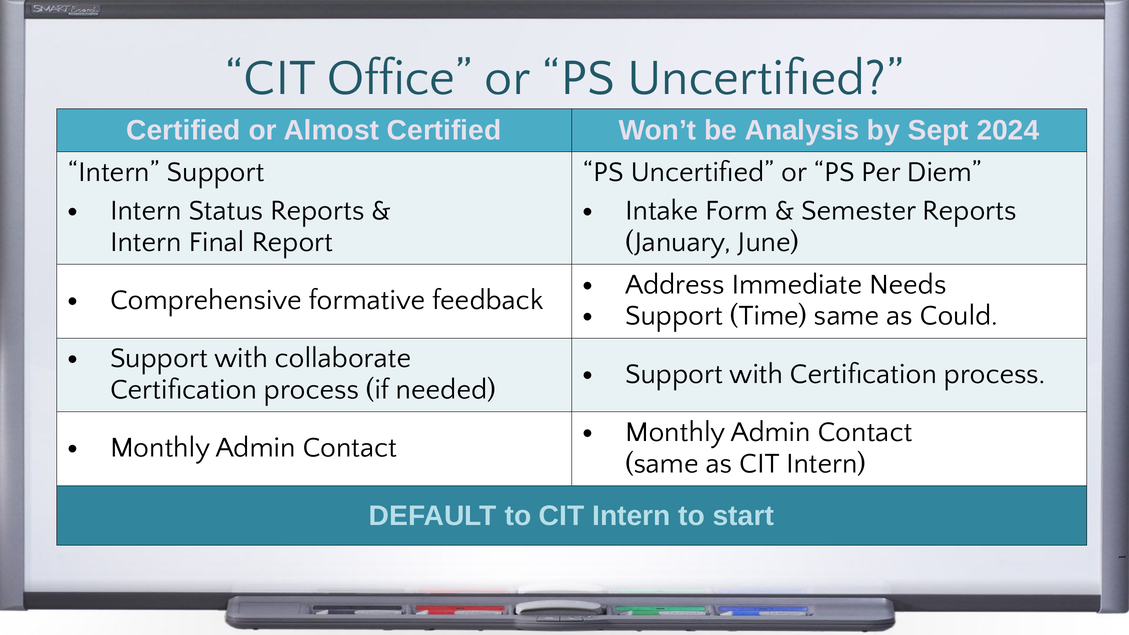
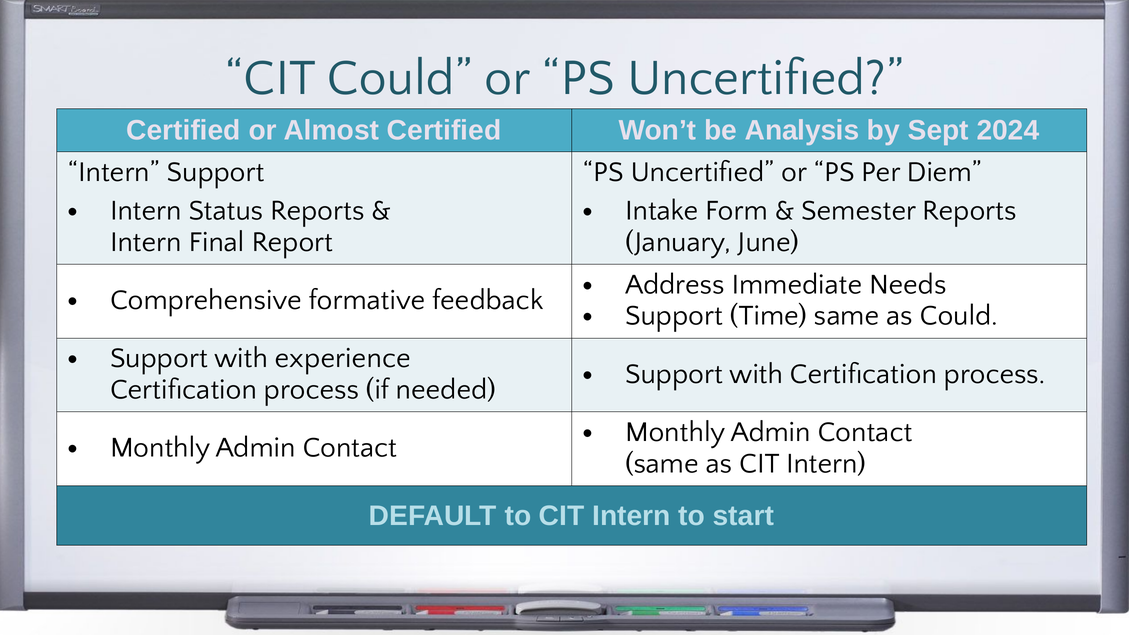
CIT Office: Office -> Could (400, 78)
collaborate: collaborate -> experience (343, 358)
